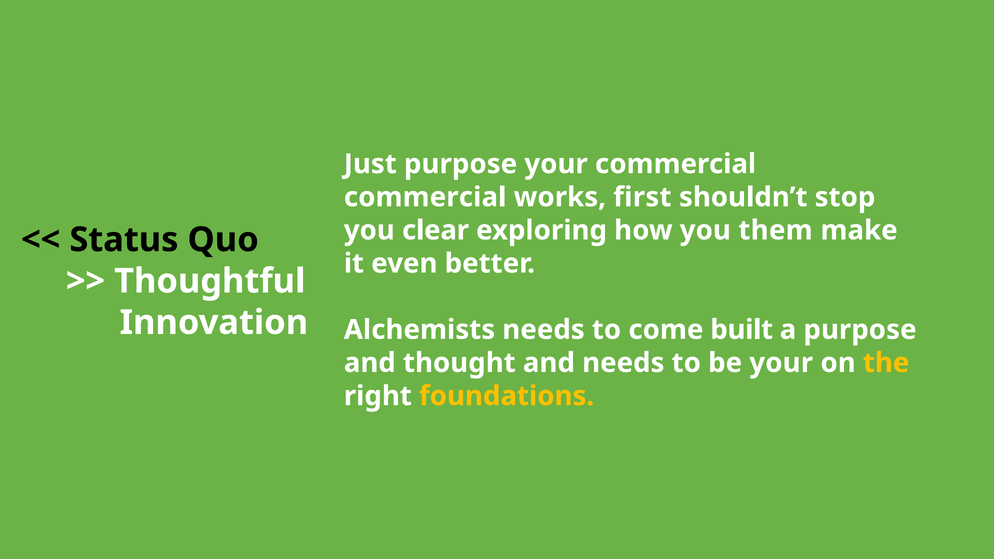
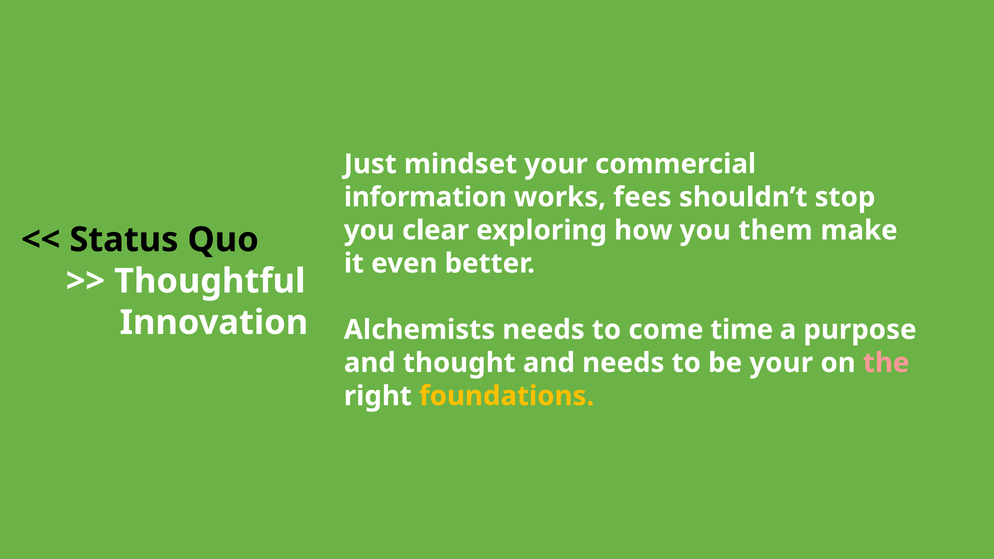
Just purpose: purpose -> mindset (461, 164)
commercial: commercial -> information (425, 197)
first: first -> fees (642, 197)
built: built -> time (742, 330)
the colour: yellow -> pink (886, 363)
